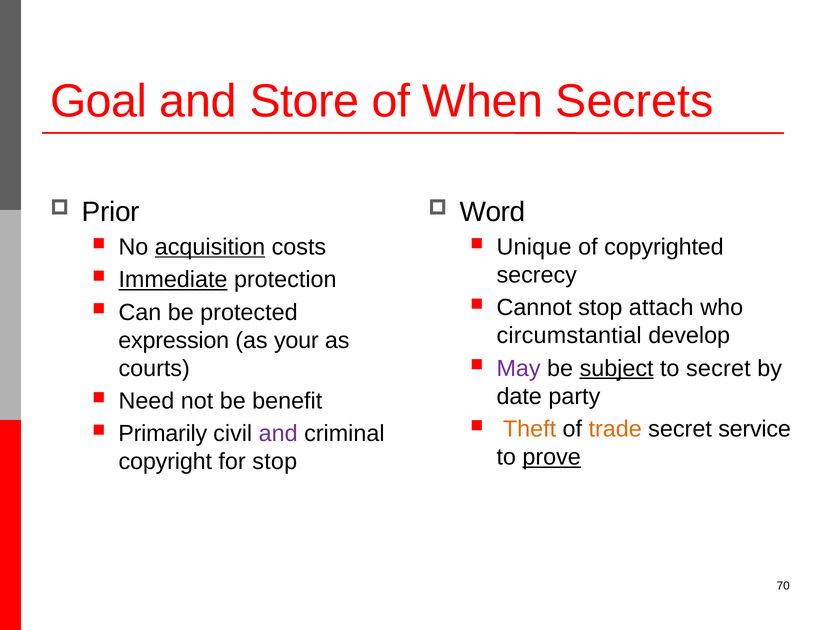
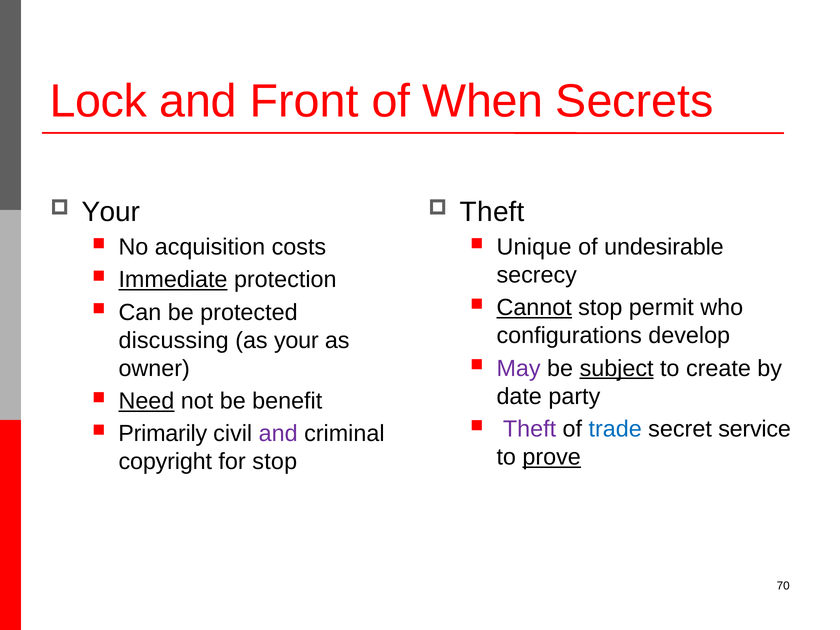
Goal: Goal -> Lock (99, 101)
Store: Store -> Front (304, 101)
Prior: Prior -> Your (111, 212)
Word: Word -> Theft (492, 212)
acquisition underline: present -> none (210, 247)
copyrighted: copyrighted -> undesirable (664, 247)
Cannot underline: none -> present (534, 308)
attach: attach -> permit (661, 308)
circumstantial: circumstantial -> configurations (569, 336)
expression: expression -> discussing (174, 340)
courts: courts -> owner (154, 368)
to secret: secret -> create (718, 368)
Need underline: none -> present (146, 401)
Theft colour: orange -> purple (530, 429)
trade colour: orange -> blue (615, 429)
